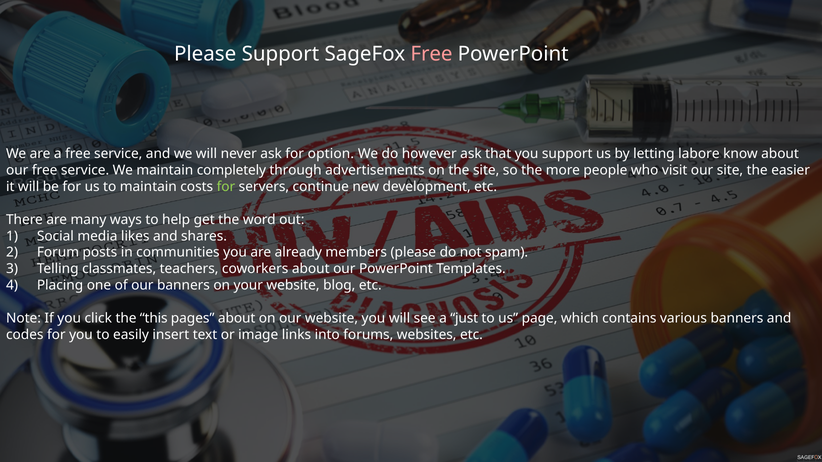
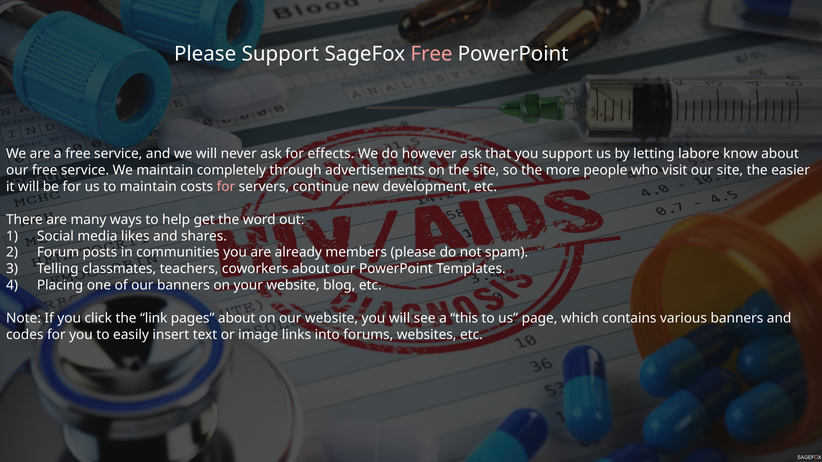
option: option -> effects (331, 154)
for colour: light green -> pink (226, 187)
this: this -> link (154, 318)
just: just -> this (464, 318)
